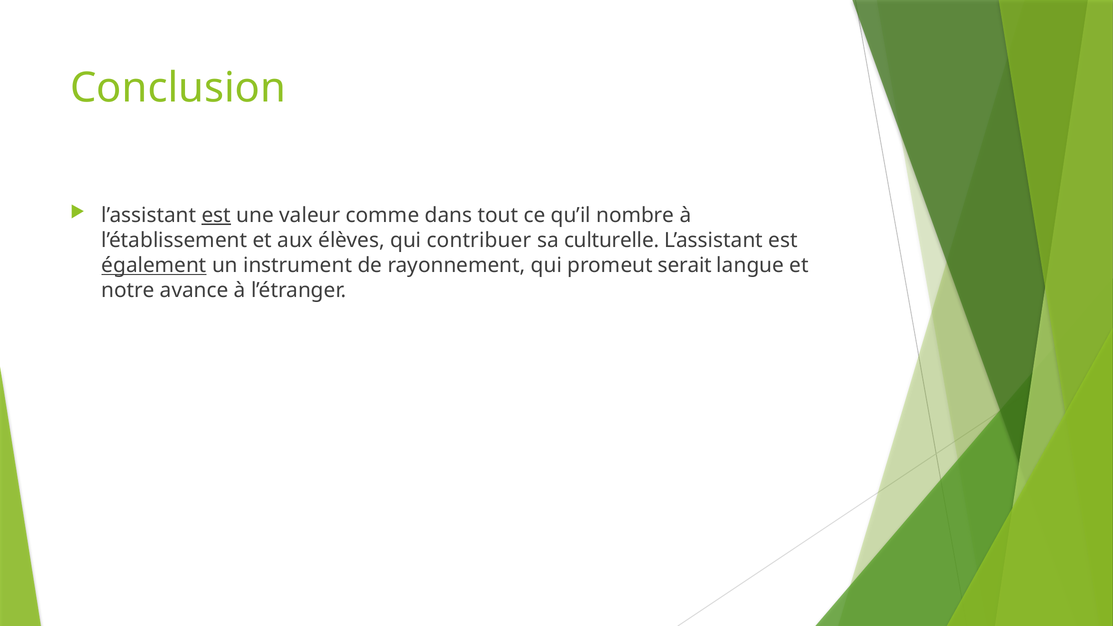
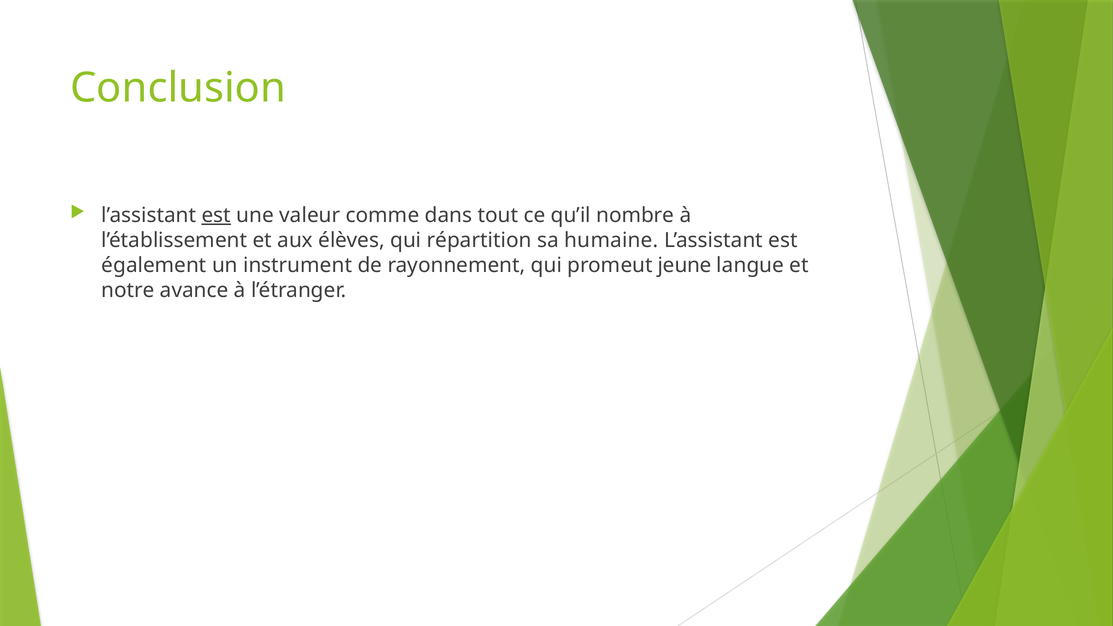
contribuer: contribuer -> répartition (479, 240)
culturelle: culturelle -> humaine (611, 240)
également underline: present -> none (154, 265)
serait: serait -> jeune (685, 265)
